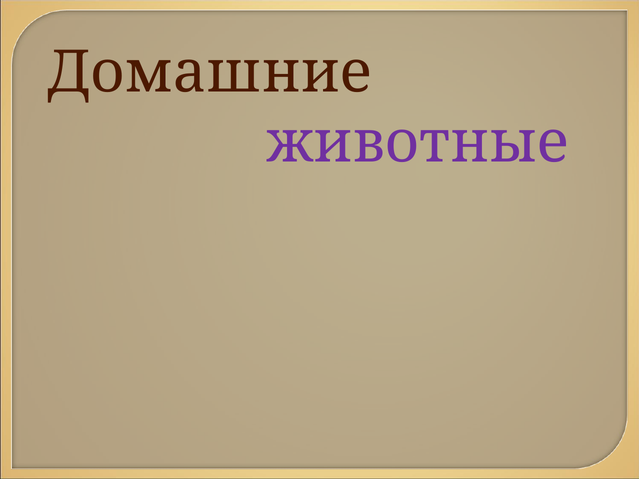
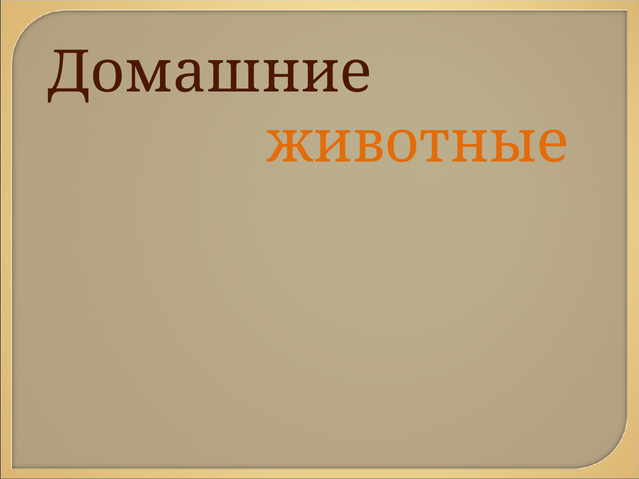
животные colour: purple -> orange (418, 143)
